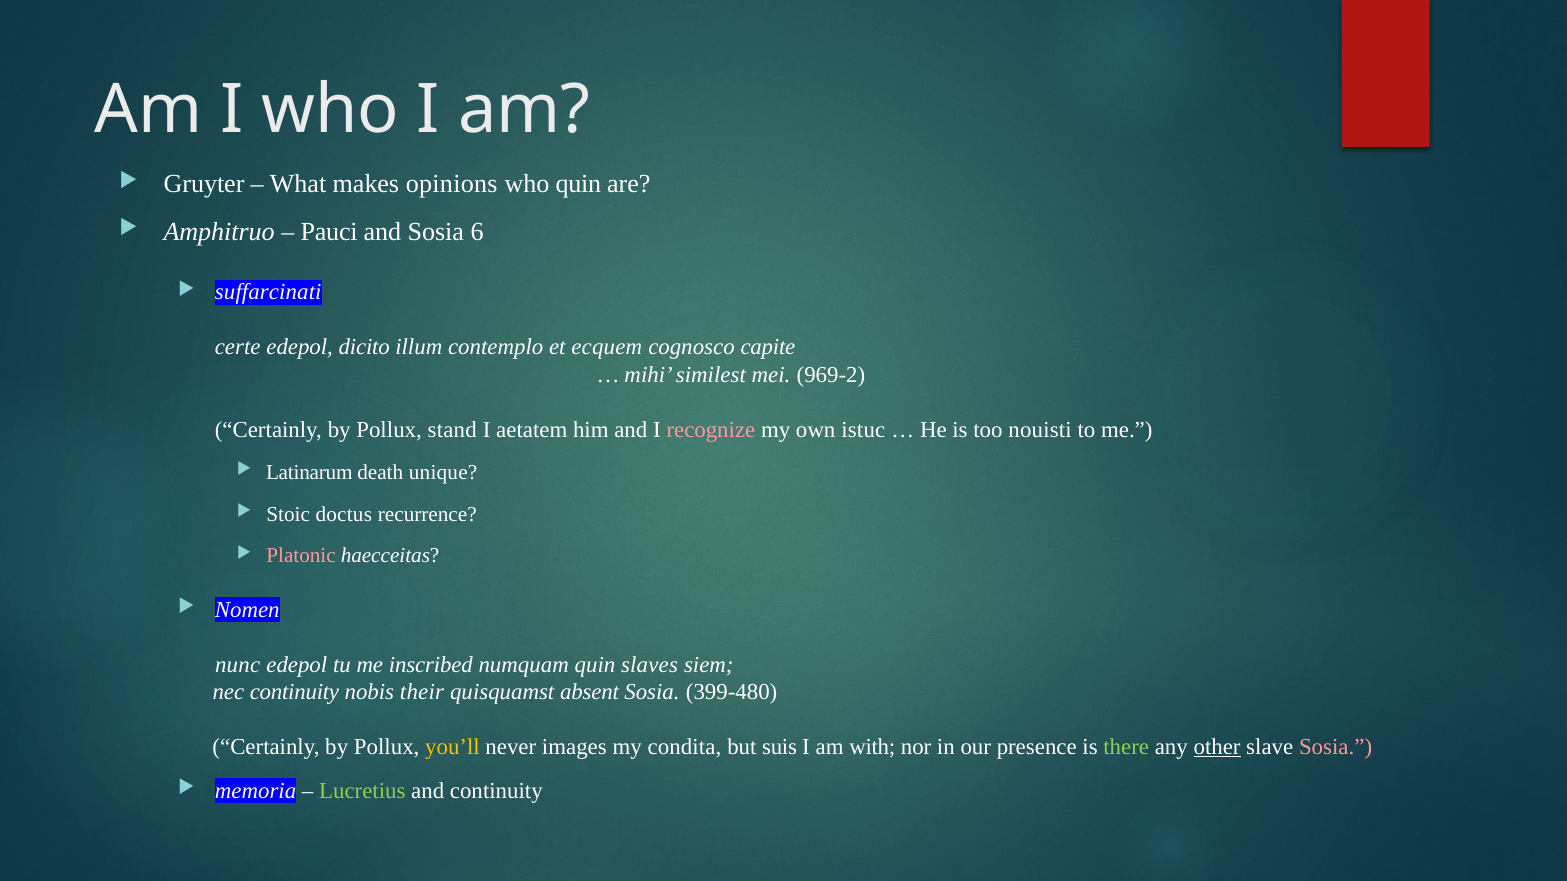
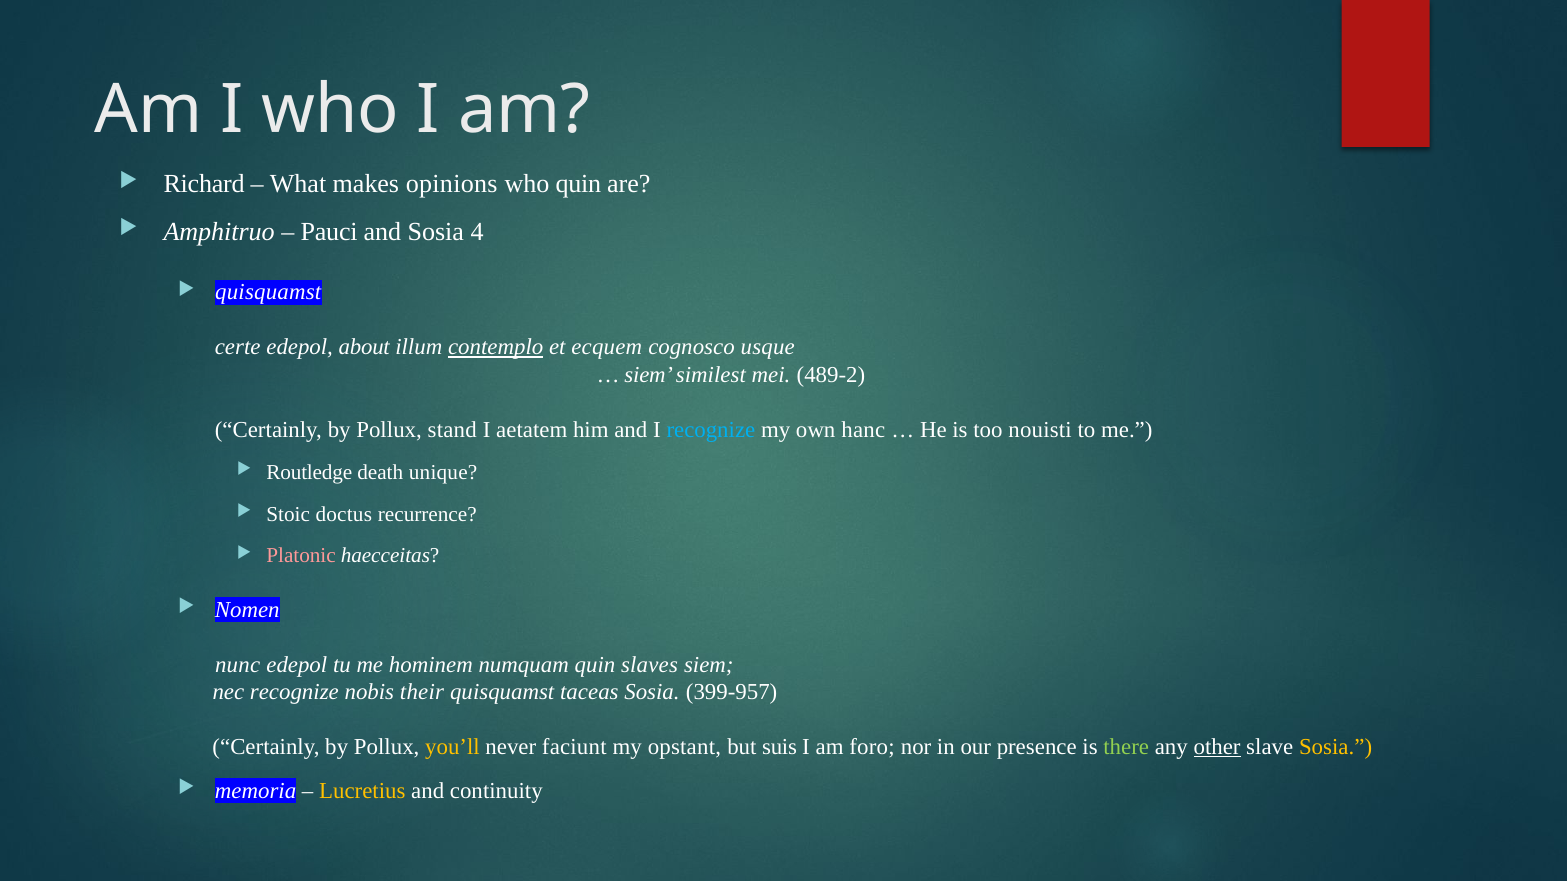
Gruyter: Gruyter -> Richard (204, 184)
6: 6 -> 4 (477, 232)
suffarcinati: suffarcinati -> quisquamst (268, 293)
dicito: dicito -> about (364, 347)
contemplo underline: none -> present (496, 347)
capite: capite -> usque (768, 347)
mihi: mihi -> siem (649, 375)
969-2: 969-2 -> 489-2 (831, 375)
recognize colour: pink -> light blue (711, 430)
istuc: istuc -> hanc (863, 430)
Latinarum: Latinarum -> Routledge (309, 472)
inscribed: inscribed -> hominem (431, 665)
nec continuity: continuity -> recognize (294, 692)
absent: absent -> taceas (589, 692)
399-480: 399-480 -> 399-957 (732, 692)
images: images -> faciunt (574, 747)
condita: condita -> opstant (684, 747)
with: with -> foro (872, 747)
Sosia colour: pink -> yellow (1336, 747)
Lucretius colour: light green -> yellow (362, 791)
